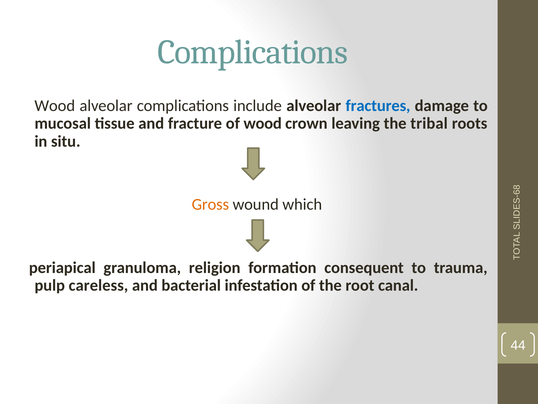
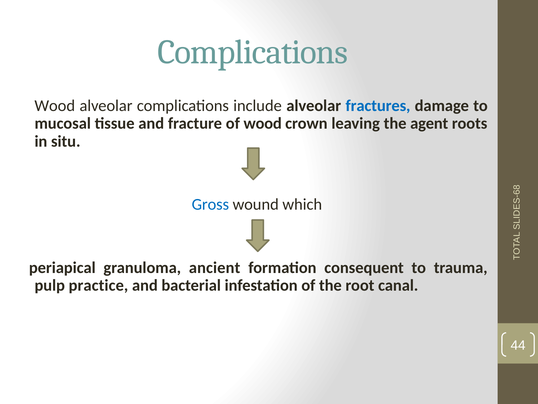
tribal: tribal -> agent (429, 123)
Gross colour: orange -> blue (210, 204)
religion: religion -> ancient (215, 267)
careless: careless -> practice (98, 285)
